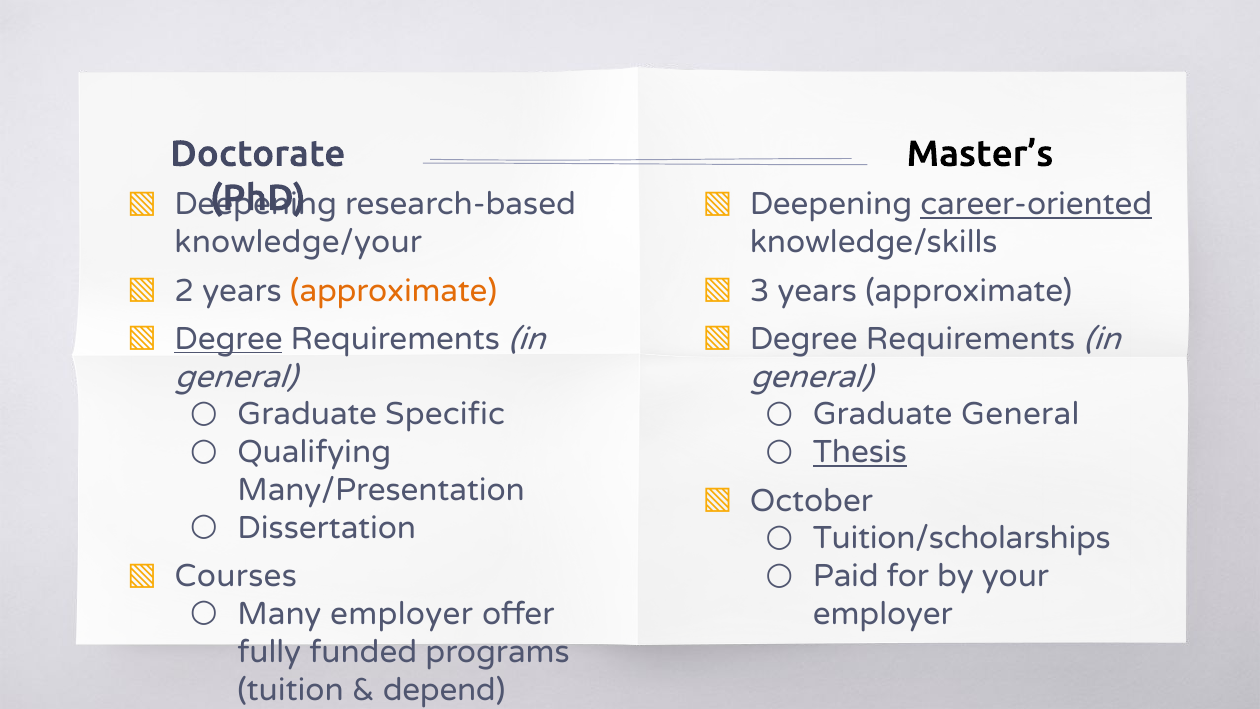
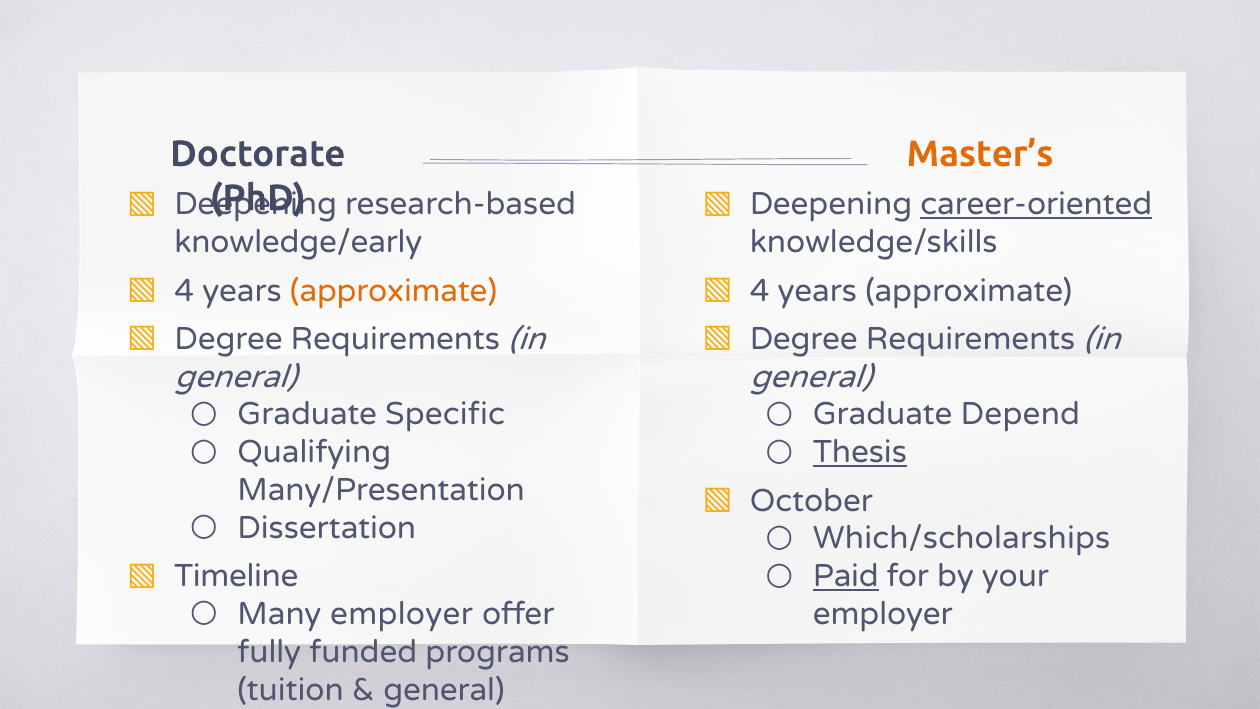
Master’s colour: black -> orange (980, 154)
knowledge/your: knowledge/your -> knowledge/early (298, 242)
2: 2 -> 4 (184, 291)
3: 3 -> 4 (760, 291)
Degree underline: present -> none (229, 339)
Graduate General: General -> Depend (1020, 414)
Tuition/scholarships: Tuition/scholarships -> Which/scholarships (962, 538)
Courses: Courses -> Timeline (236, 576)
Paid underline: none -> present (846, 576)
depend: depend -> general (444, 689)
